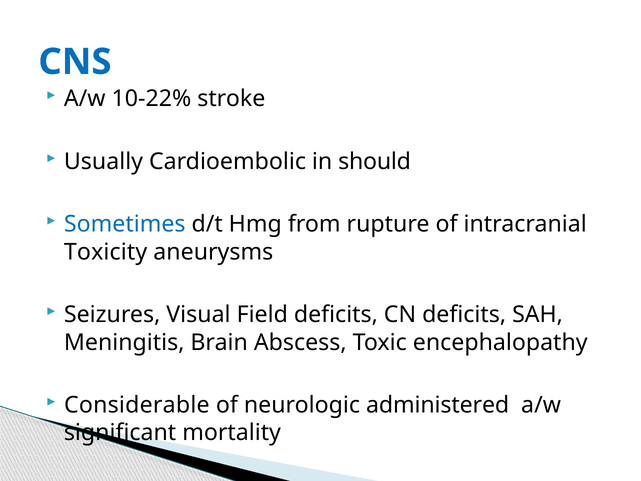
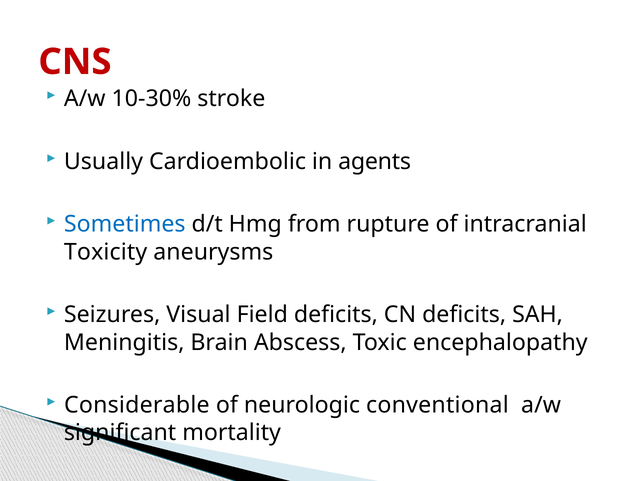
CNS colour: blue -> red (75, 62)
10-22%: 10-22% -> 10-30% (151, 99)
should: should -> agents (375, 161)
administered: administered -> conventional (437, 405)
